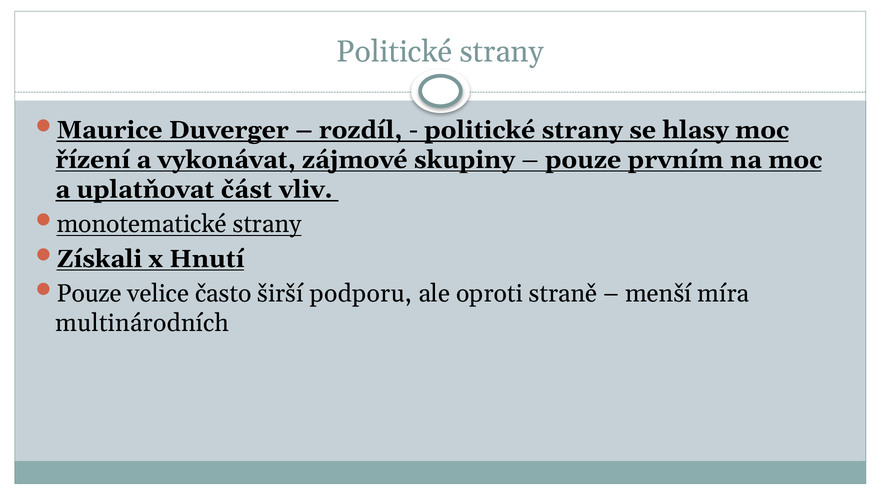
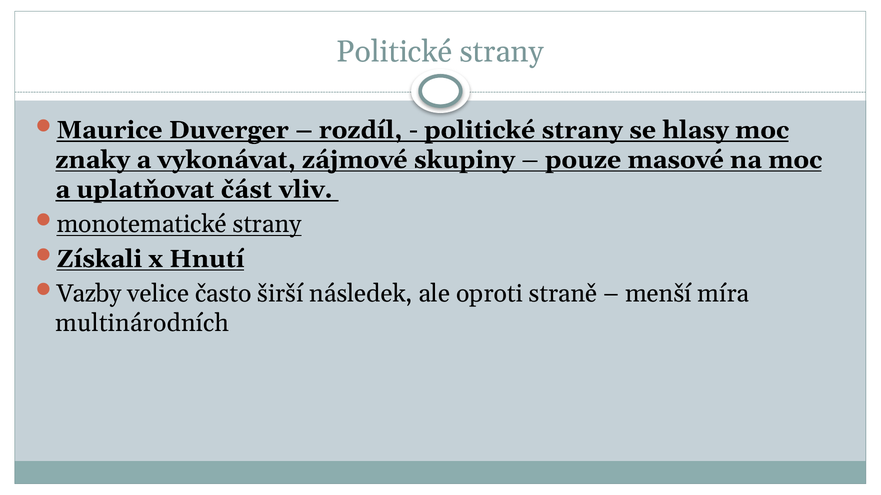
řízení: řízení -> znaky (93, 160)
prvním: prvním -> masové (676, 160)
Pouze: Pouze -> Vazby (89, 294)
podporu: podporu -> následek (361, 294)
